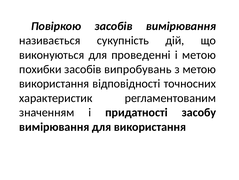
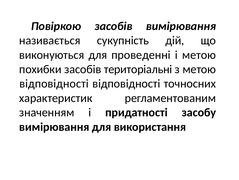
випробувань: випробувань -> територіальні (138, 69)
використання: використання -> відповідності (54, 83)
